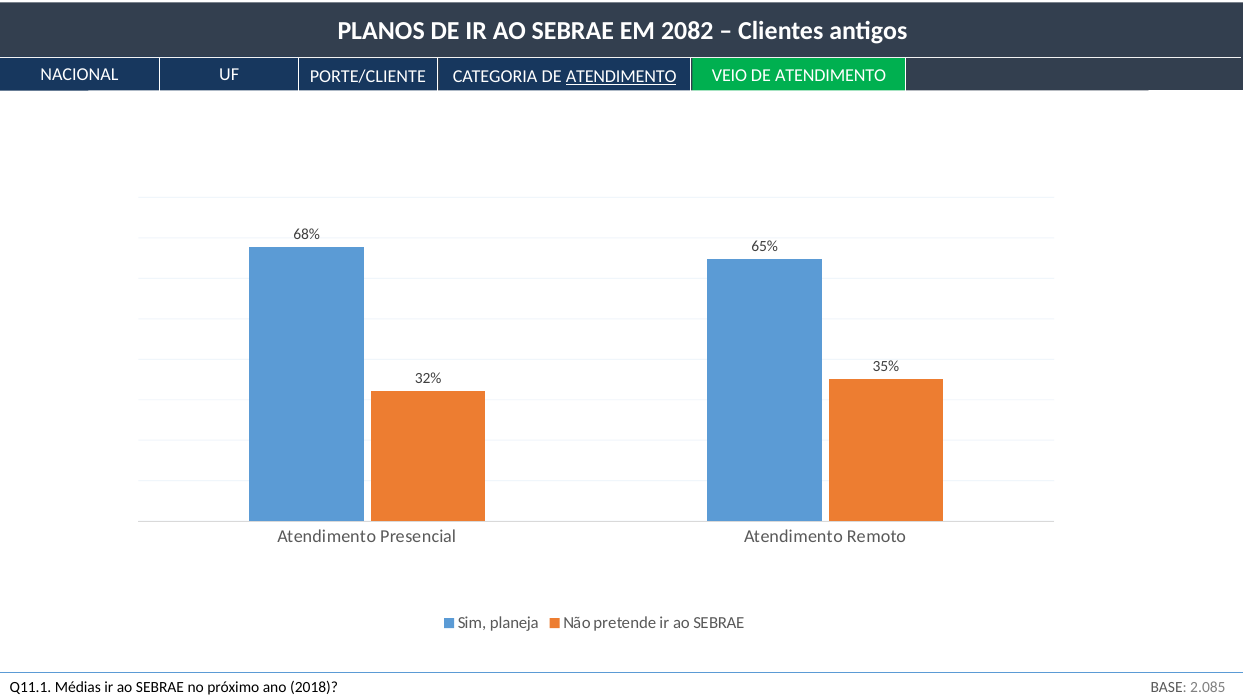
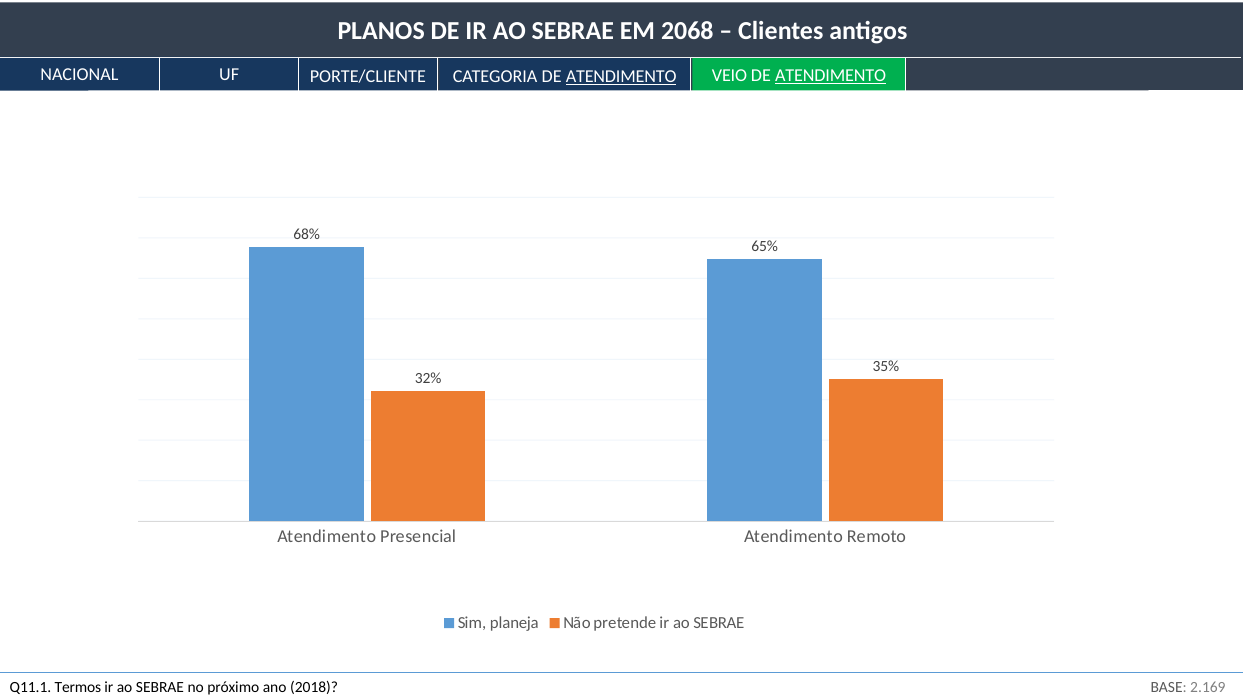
2082: 2082 -> 2068 (687, 31)
ATENDIMENTO underline: none -> present (831, 76)
2.085: 2.085 -> 2.169 (1208, 687)
Médias: Médias -> Termos (78, 688)
